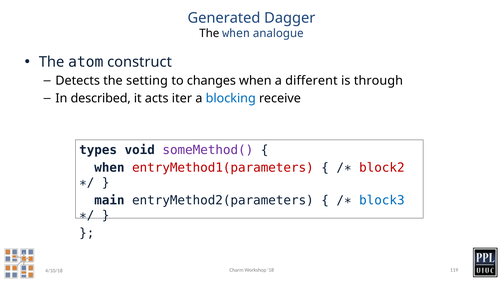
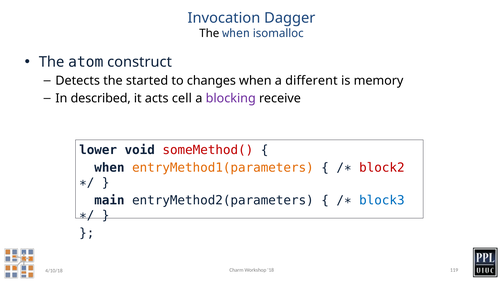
Generated: Generated -> Invocation (224, 18)
analogue: analogue -> isomalloc (278, 33)
setting: setting -> started (147, 81)
through: through -> memory (379, 81)
iter: iter -> cell (182, 98)
blocking colour: blue -> purple (231, 98)
types: types -> lower (98, 150)
someMethod( colour: purple -> red (208, 150)
entryMethod1(parameters colour: red -> orange (223, 168)
